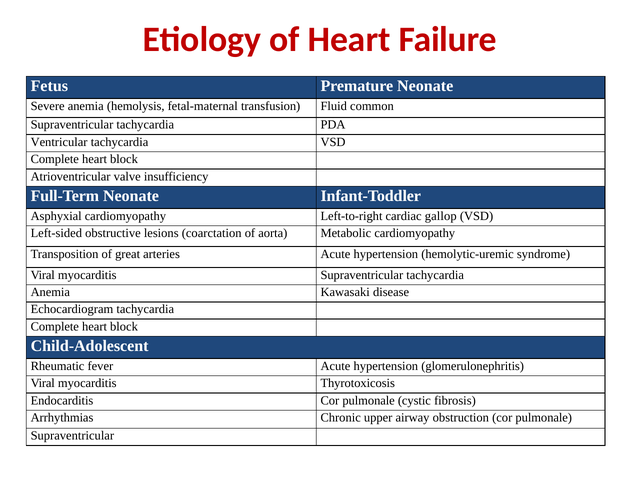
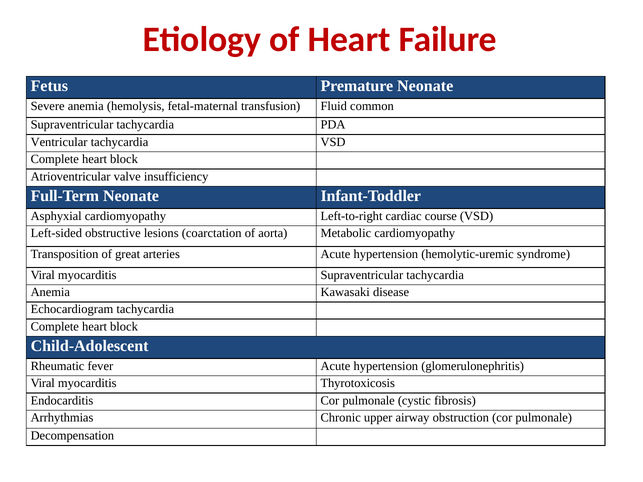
gallop: gallop -> course (441, 216)
Supraventricular: Supraventricular -> Decompensation (72, 436)
